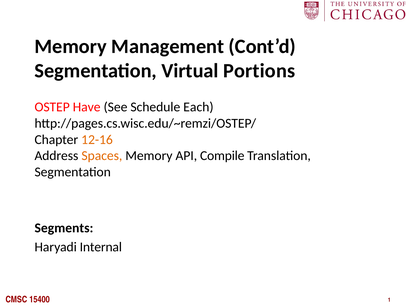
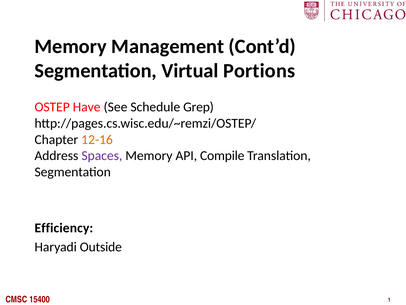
Each: Each -> Grep (199, 107)
Spaces colour: orange -> purple (102, 156)
Segments: Segments -> Efficiency (64, 228)
Internal: Internal -> Outside (101, 247)
